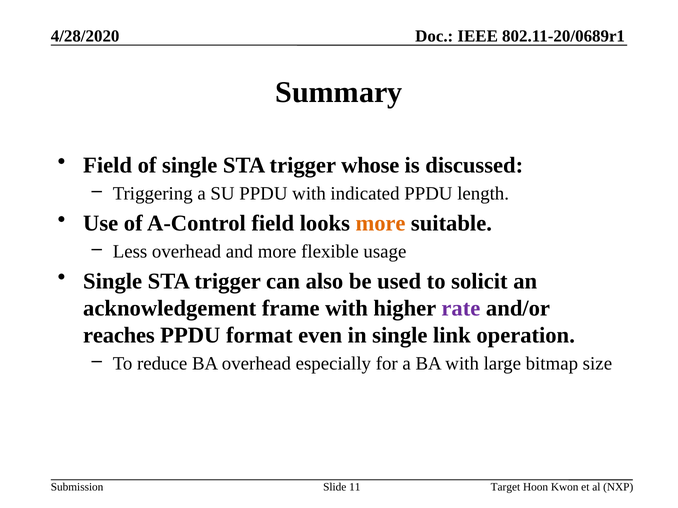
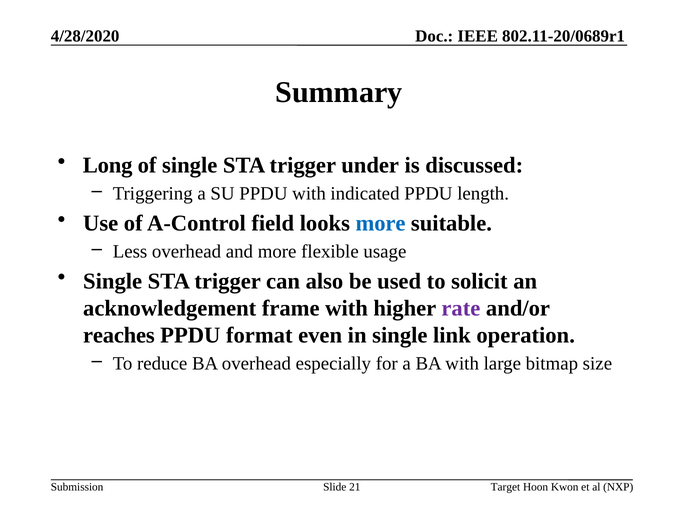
Field: Field -> Long (108, 165)
whose: whose -> under (370, 165)
more colour: orange -> blue (380, 223)
11: 11 -> 21 (355, 488)
